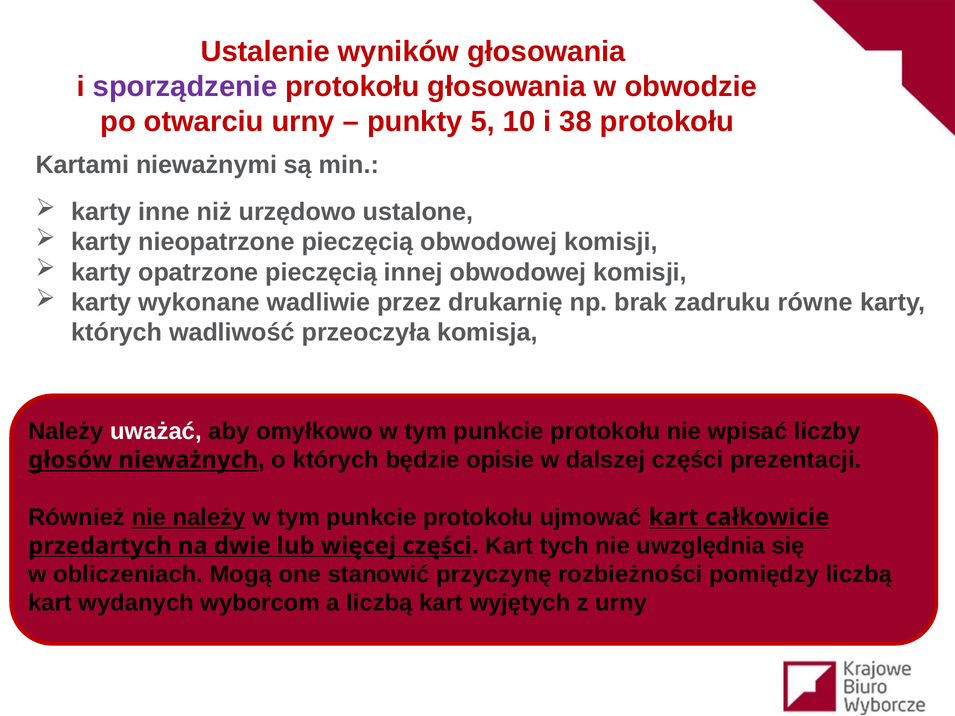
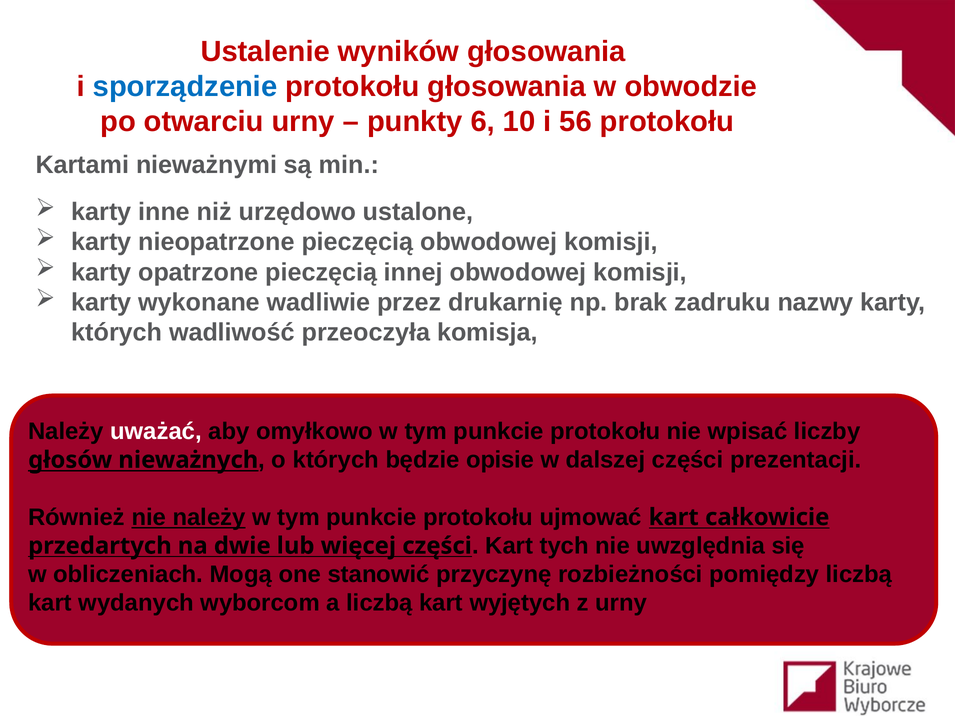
sporządzenie colour: purple -> blue (185, 86)
5: 5 -> 6 (483, 121)
38: 38 -> 56 (576, 121)
równe: równe -> nazwy (815, 303)
